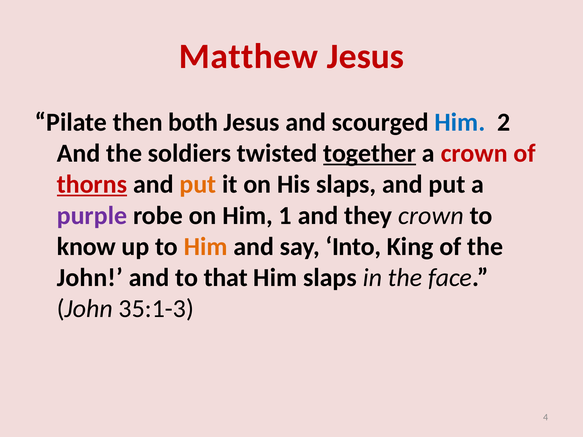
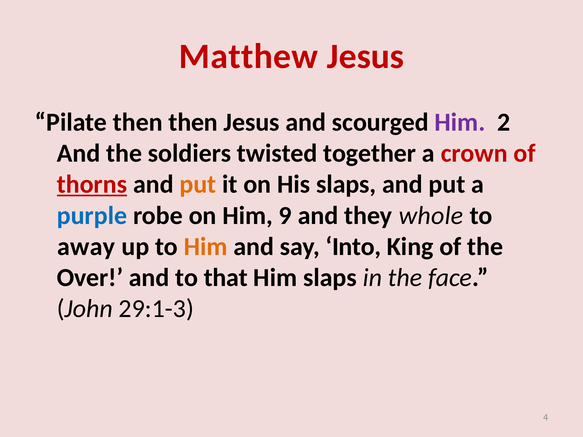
then both: both -> then (193, 122)
Him colour: blue -> purple (460, 122)
together underline: present -> none (370, 153)
purple colour: purple -> blue (92, 216)
1: 1 -> 9 (285, 216)
they crown: crown -> whole (431, 216)
know: know -> away (86, 247)
John: John -> Over (90, 278)
35:1-3: 35:1-3 -> 29:1-3 (156, 309)
